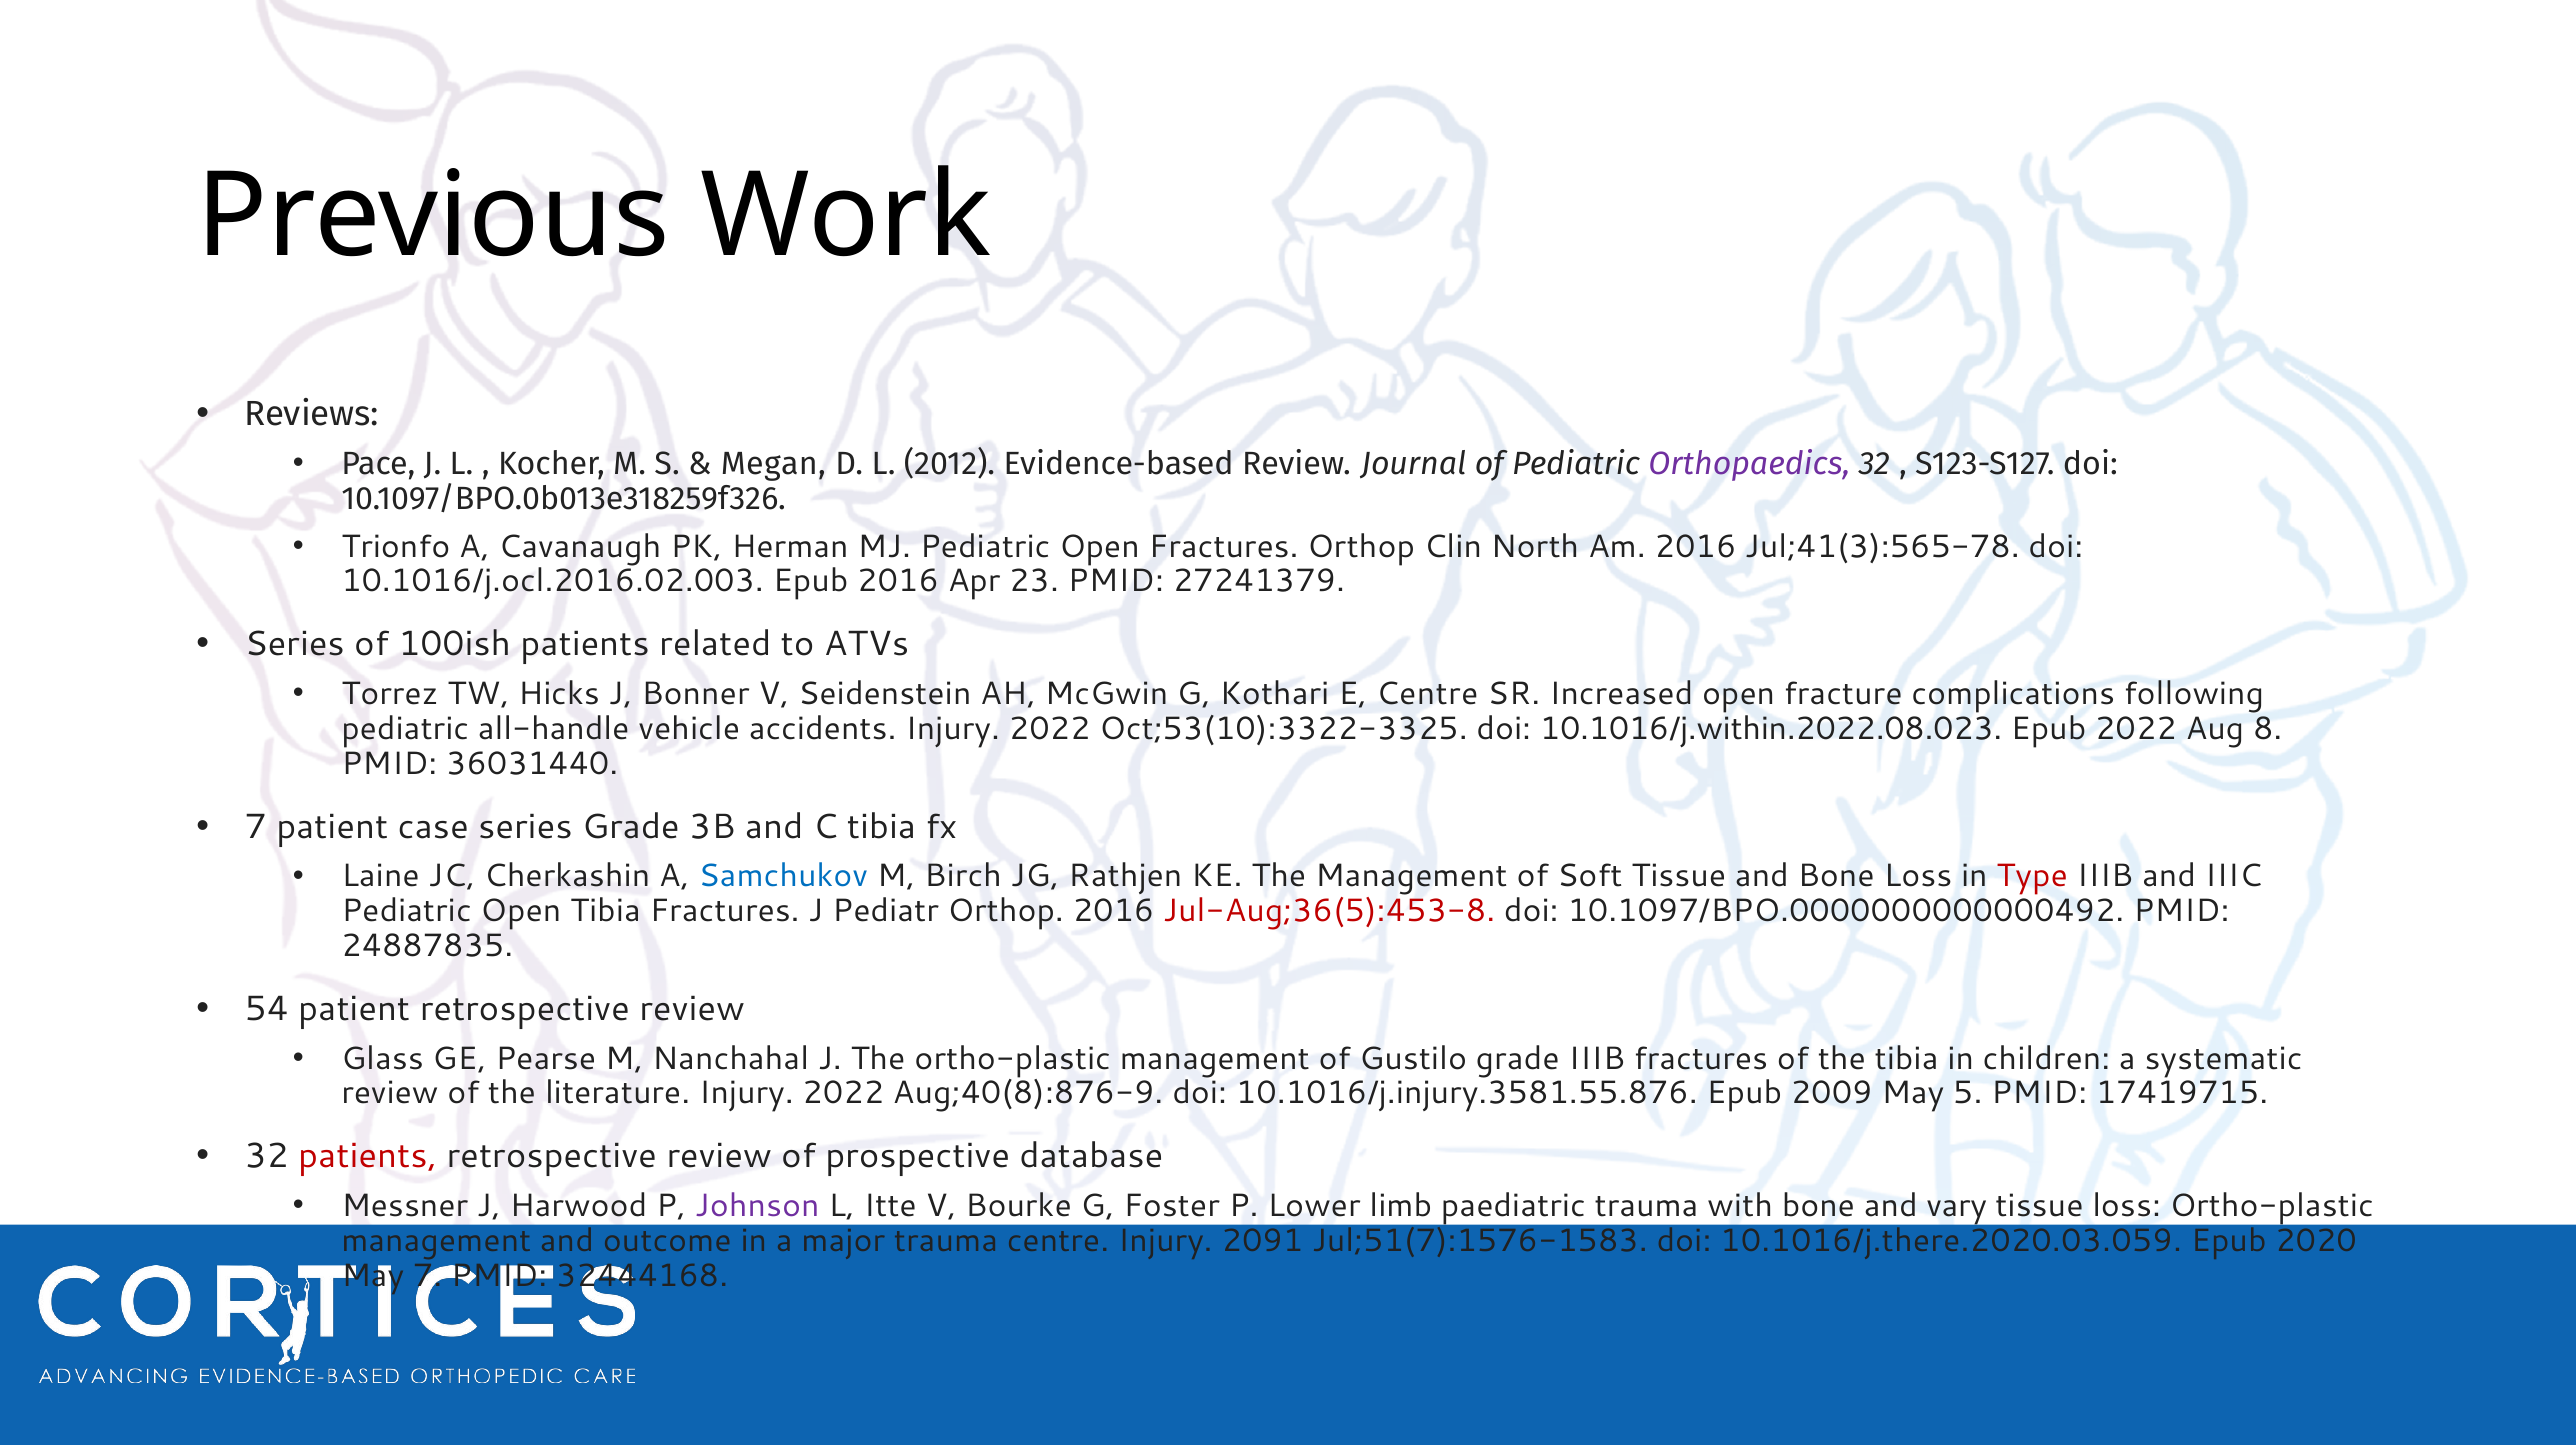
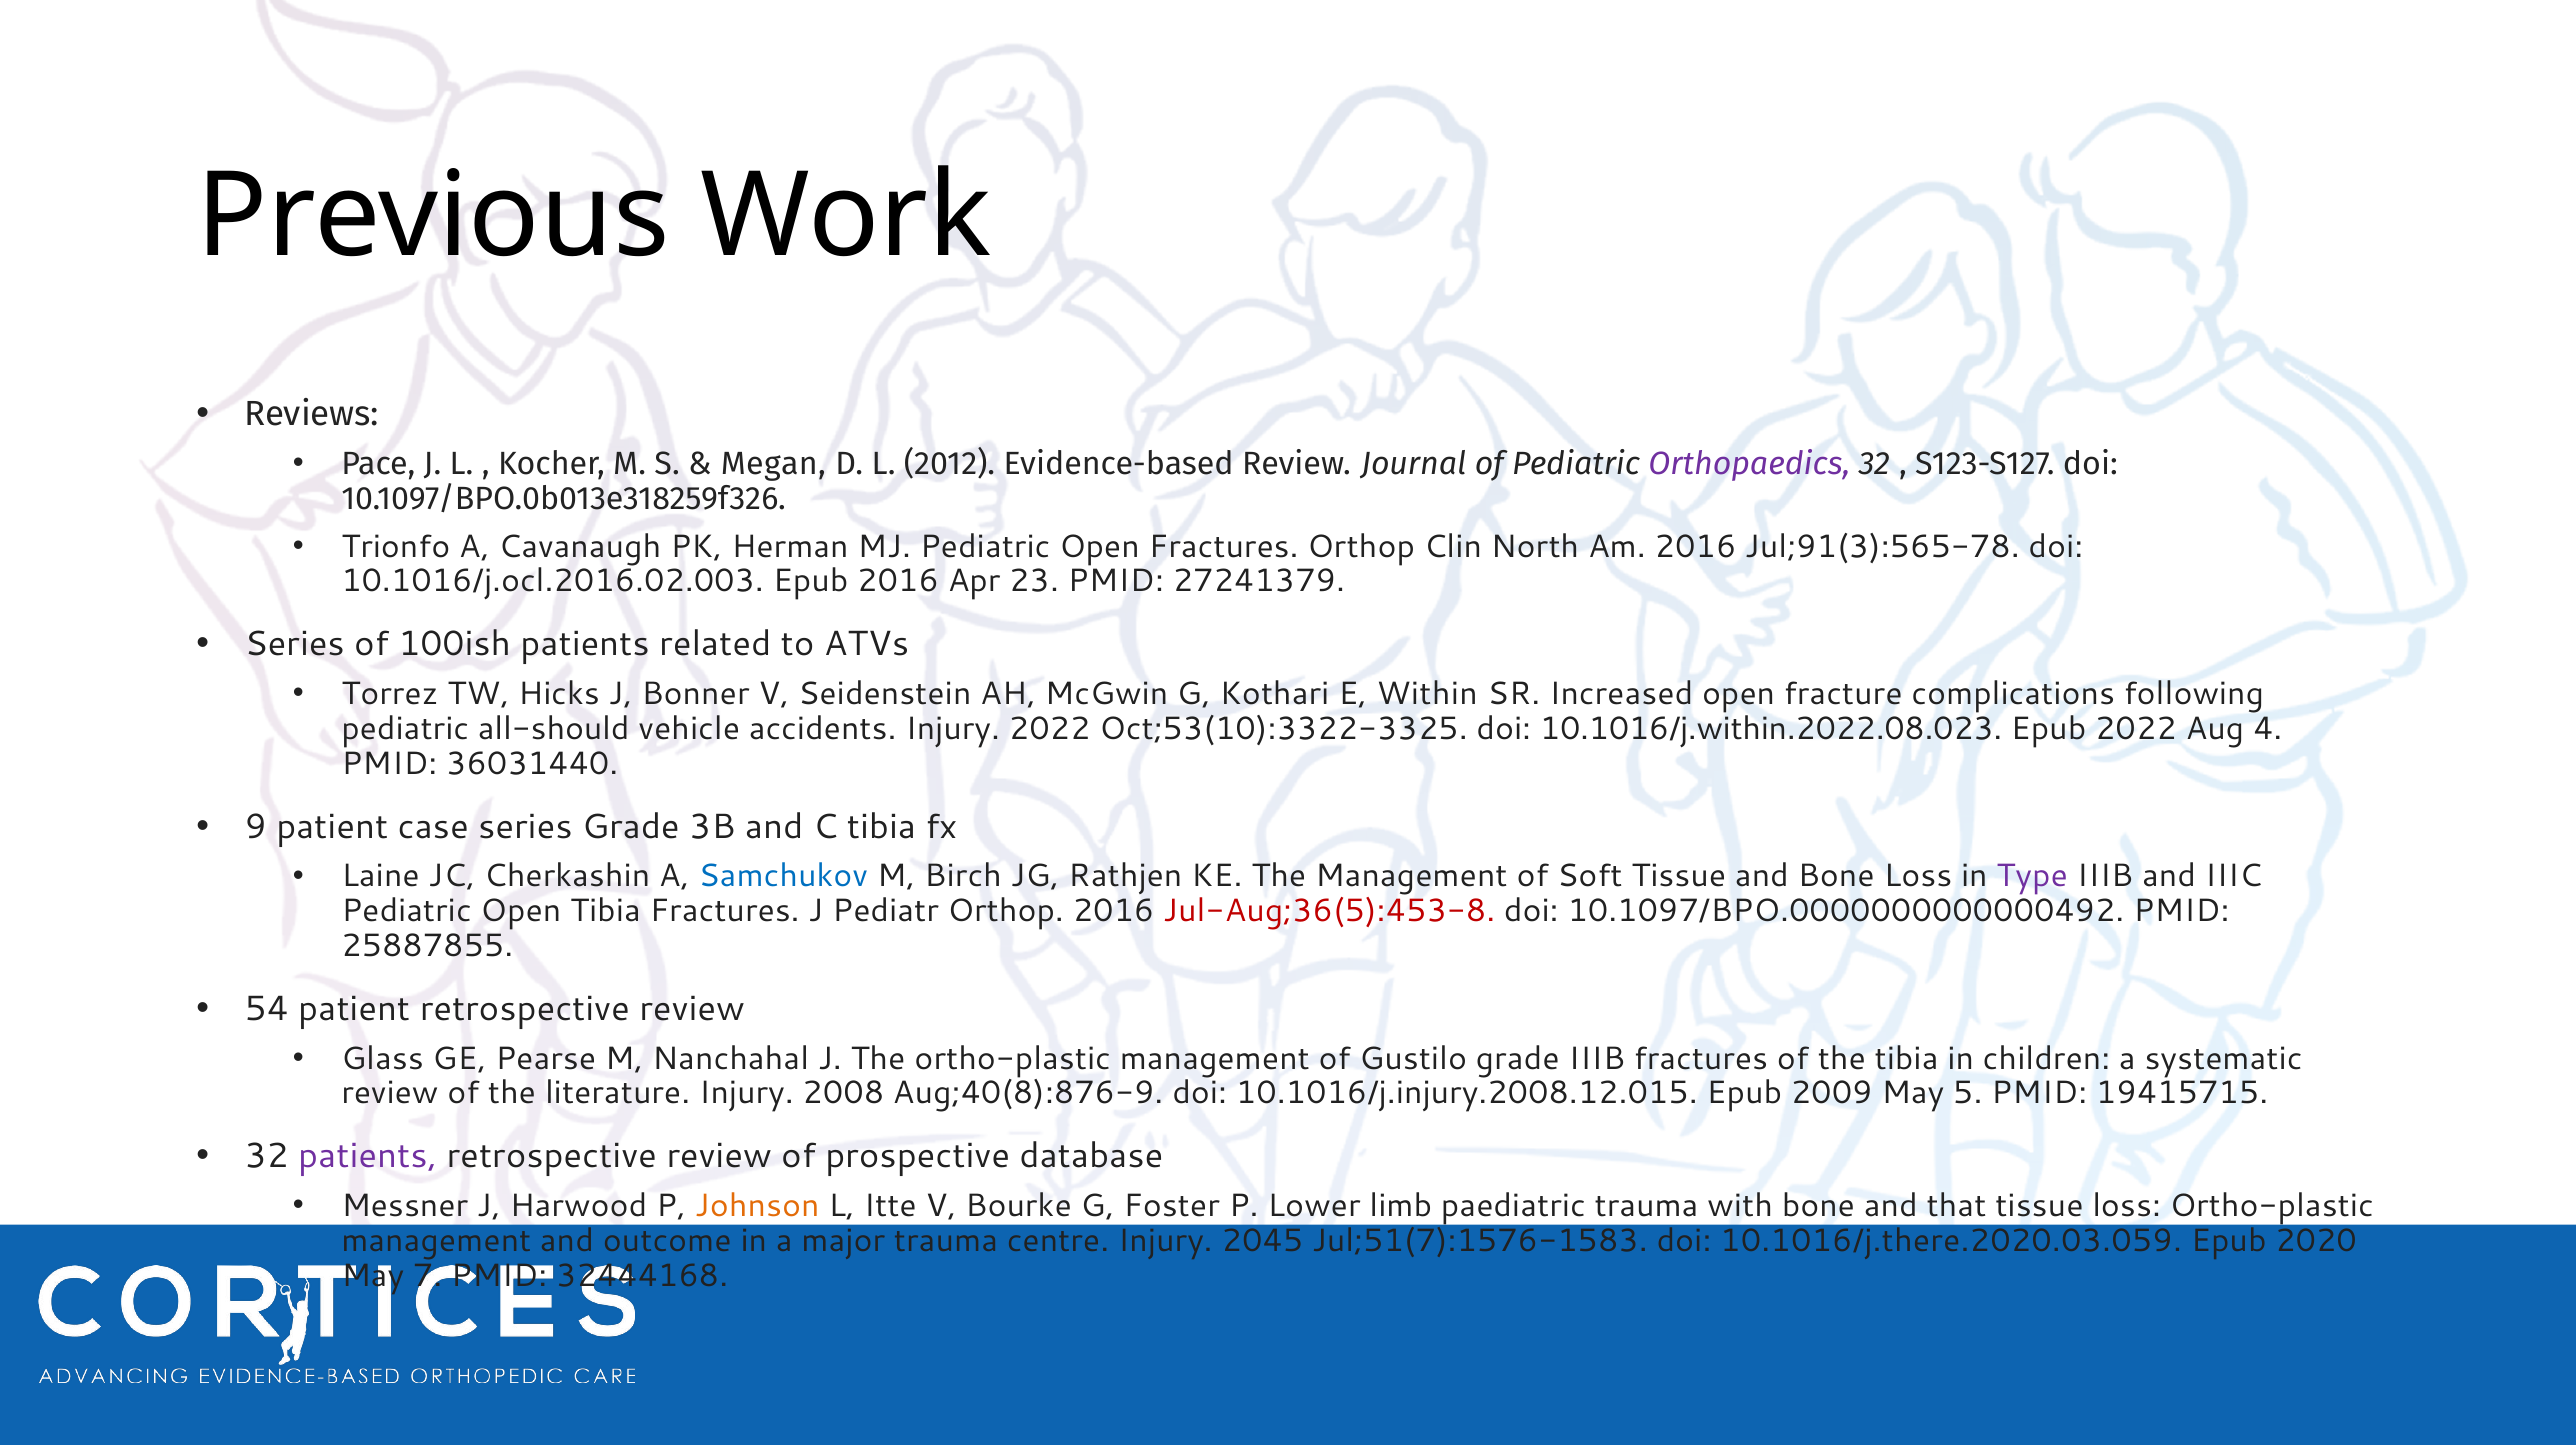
Jul;41(3):565-78: Jul;41(3):565-78 -> Jul;91(3):565-78 (1882, 547)
E Centre: Centre -> Within (1427, 694)
all-handle: all-handle -> all-should (554, 729)
8: 8 -> 4 (2268, 729)
7: 7 -> 9 (256, 827)
Type colour: red -> purple (2032, 876)
24887835: 24887835 -> 25887855 (427, 946)
literature Injury 2022: 2022 -> 2008 (843, 1093)
10.1016/j.injury.3581.55.876: 10.1016/j.injury.3581.55.876 -> 10.1016/j.injury.2008.12.015 (1467, 1093)
17419715: 17419715 -> 19415715 (2182, 1093)
patients colour: red -> purple (368, 1156)
Johnson colour: purple -> orange (757, 1206)
vary: vary -> that (1956, 1206)
2091: 2091 -> 2045 (1262, 1241)
